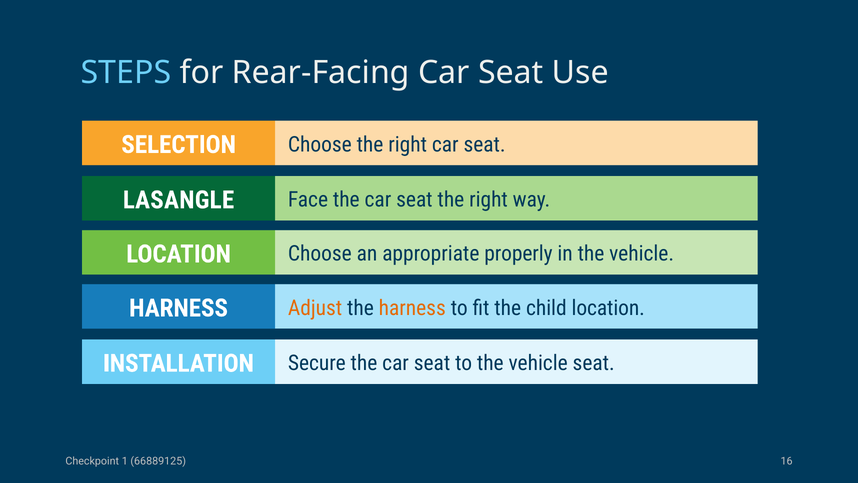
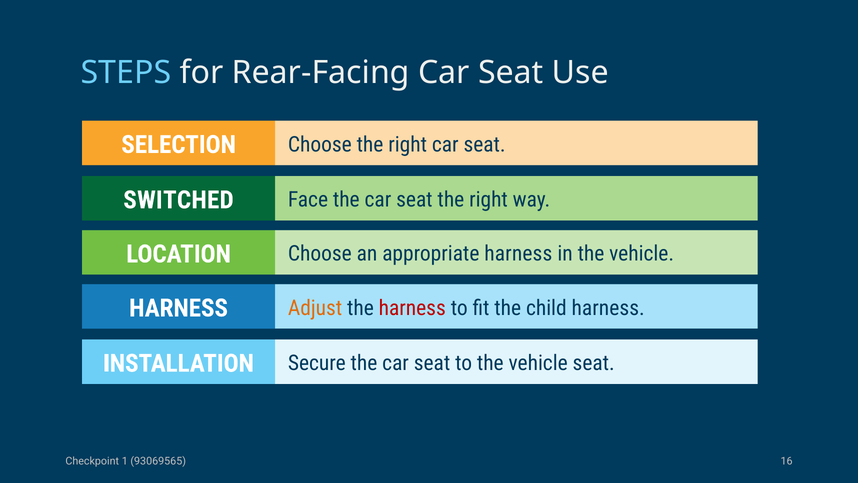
LASANGLE: LASANGLE -> SWITCHED (179, 200)
appropriate properly: properly -> harness (518, 254)
harness colour: orange -> red (412, 308)
child location: location -> harness (608, 308)
66889125: 66889125 -> 93069565 (158, 461)
